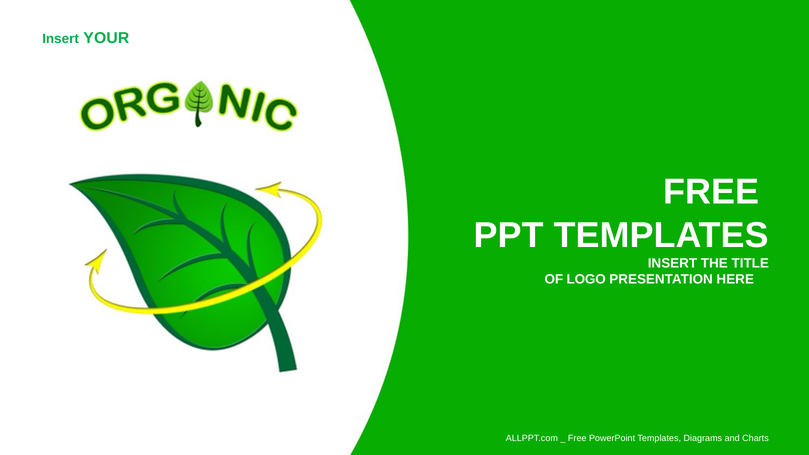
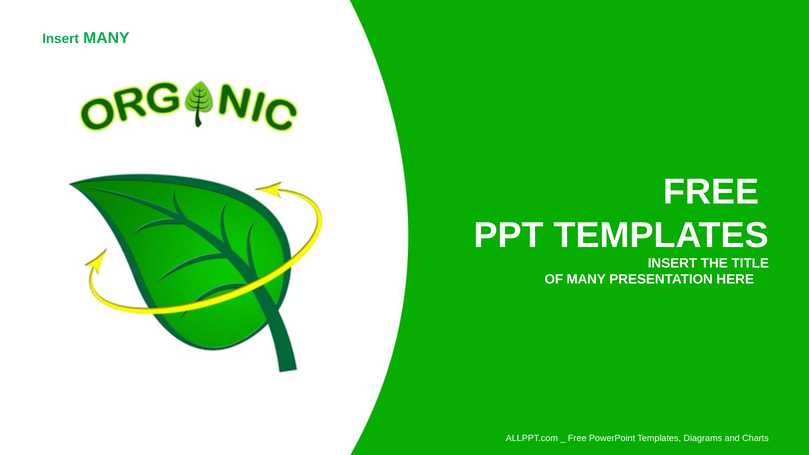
Insert YOUR: YOUR -> MANY (106, 38)
OF LOGO: LOGO -> MANY (586, 280)
